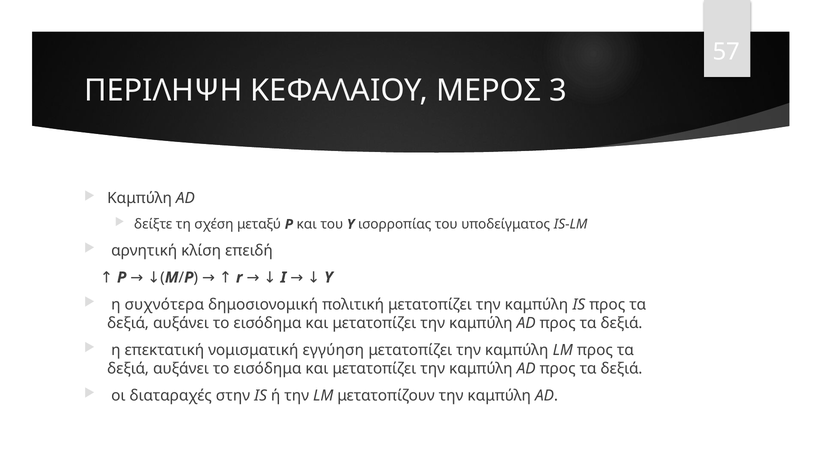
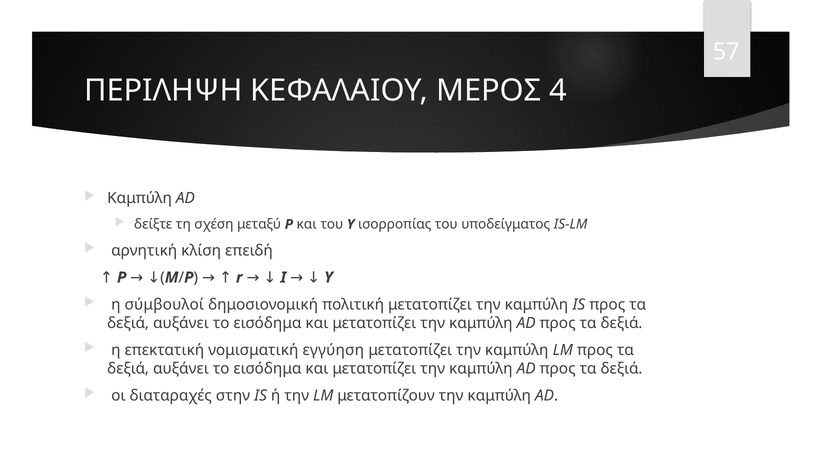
3: 3 -> 4 (558, 91)
συχνότερα: συχνότερα -> σύμβουλοί (164, 305)
